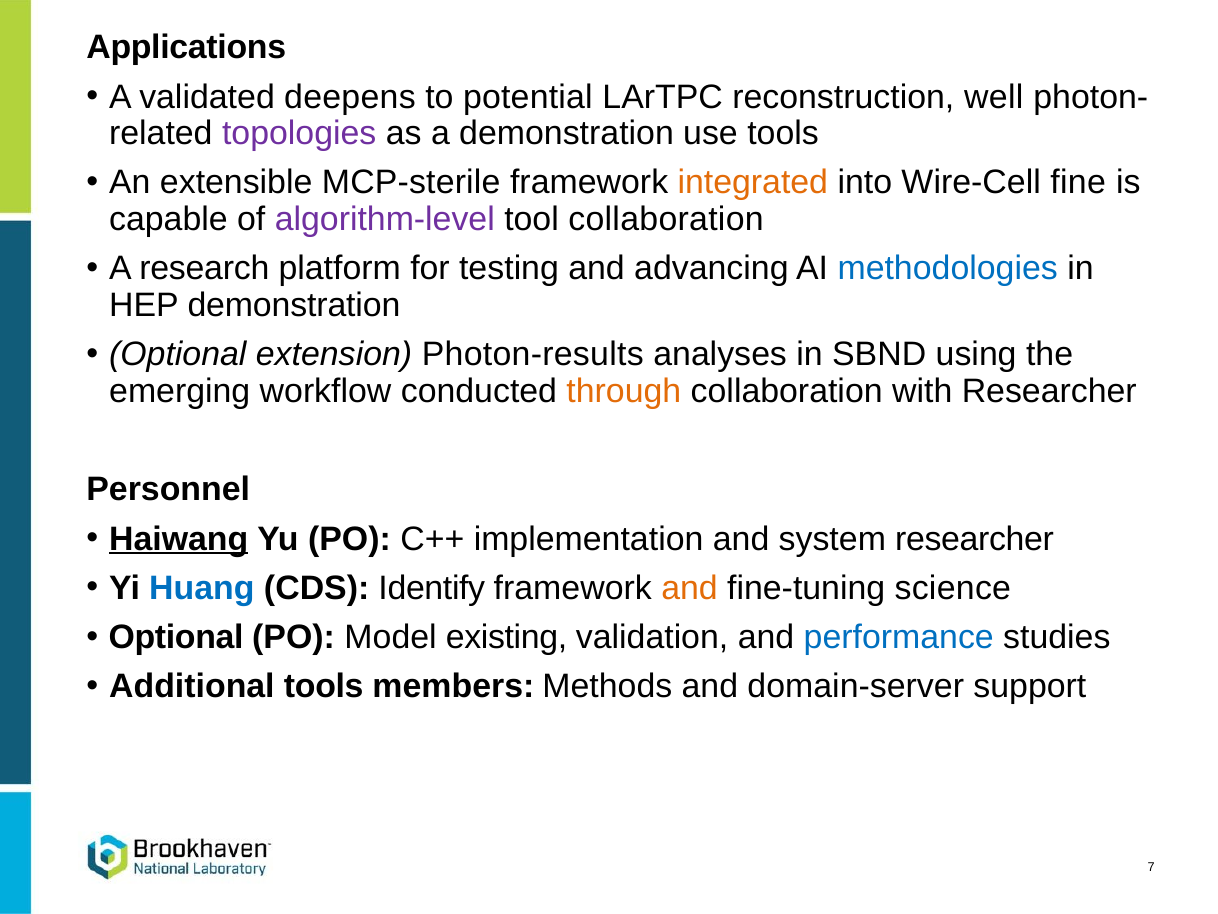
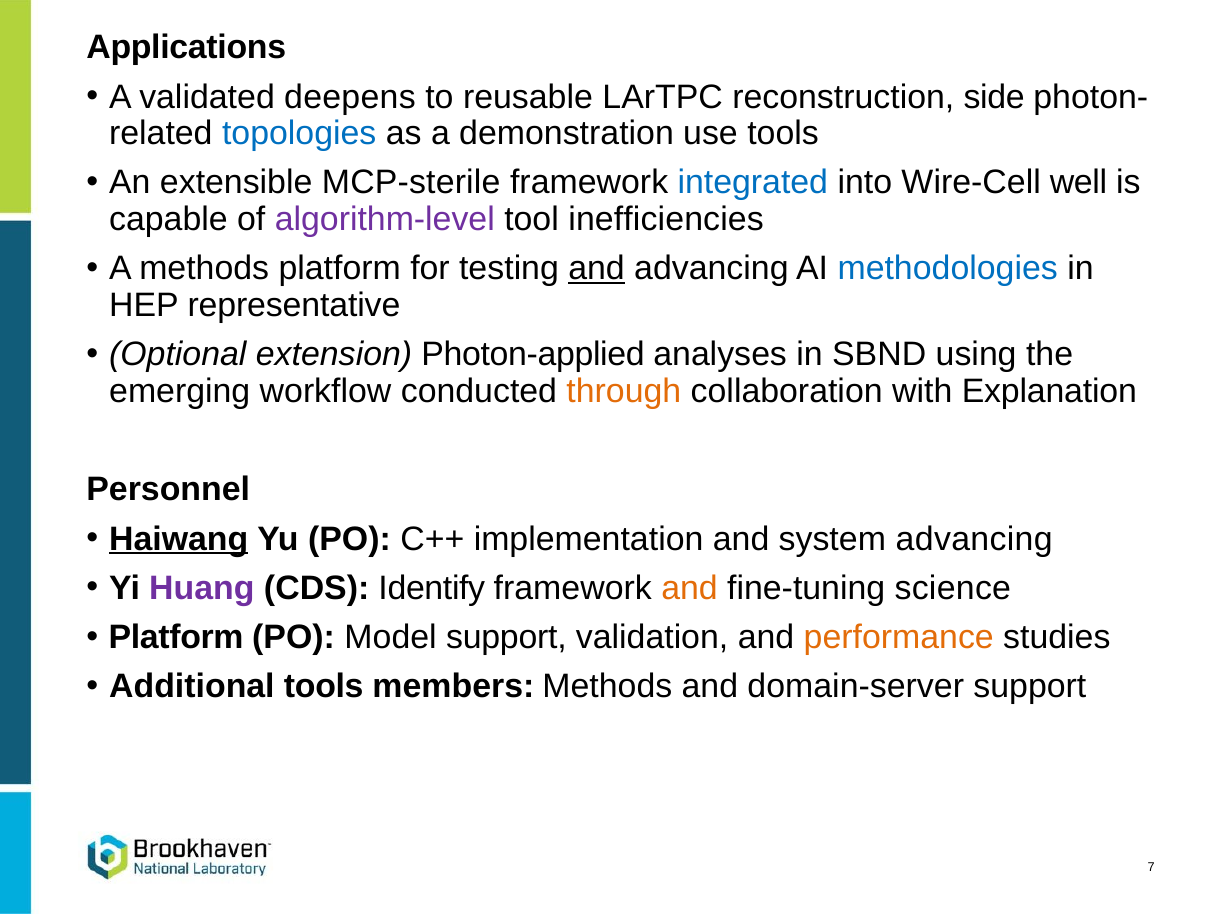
potential: potential -> reusable (528, 97)
well: well -> side (994, 97)
topologies colour: purple -> blue (299, 133)
integrated colour: orange -> blue (753, 183)
fine: fine -> well (1079, 183)
tool collaboration: collaboration -> inefficiencies (666, 219)
A research: research -> methods (204, 268)
and underline: none -> present (597, 268)
HEP demonstration: demonstration -> representative (294, 305)
Photon-results: Photon-results -> Photon-applied (533, 354)
with Researcher: Researcher -> Explanation (1049, 391)
system researcher: researcher -> advancing (974, 539)
Huang colour: blue -> purple (202, 588)
Optional: Optional -> Platform (176, 637)
Model existing: existing -> support (506, 637)
performance colour: blue -> orange (899, 637)
